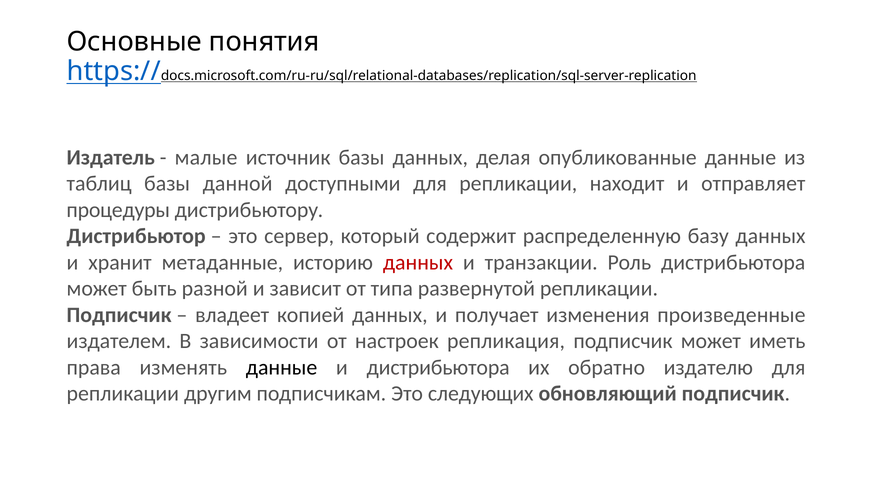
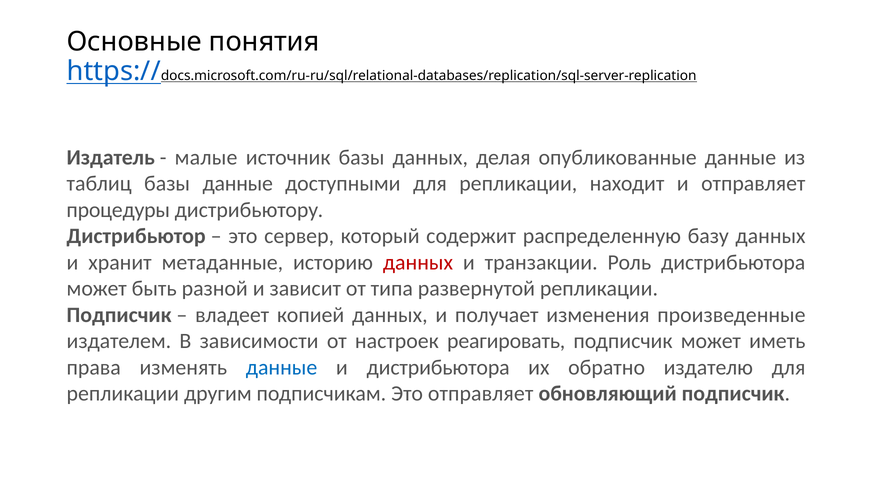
базы данной: данной -> данные (238, 184)
репликация: репликация -> реагировать (506, 341)
данные colour: black -> blue (282, 367)
Это следующих: следующих -> отправляет (481, 394)
